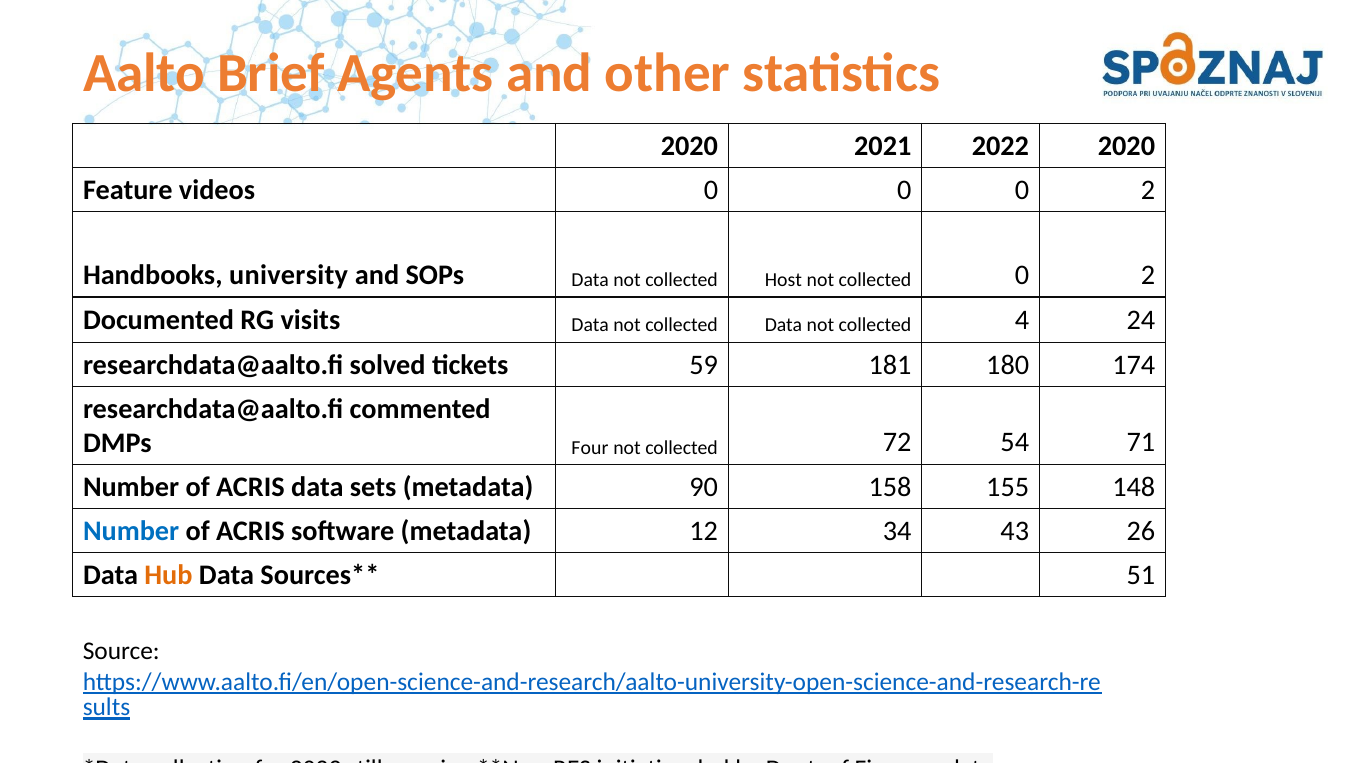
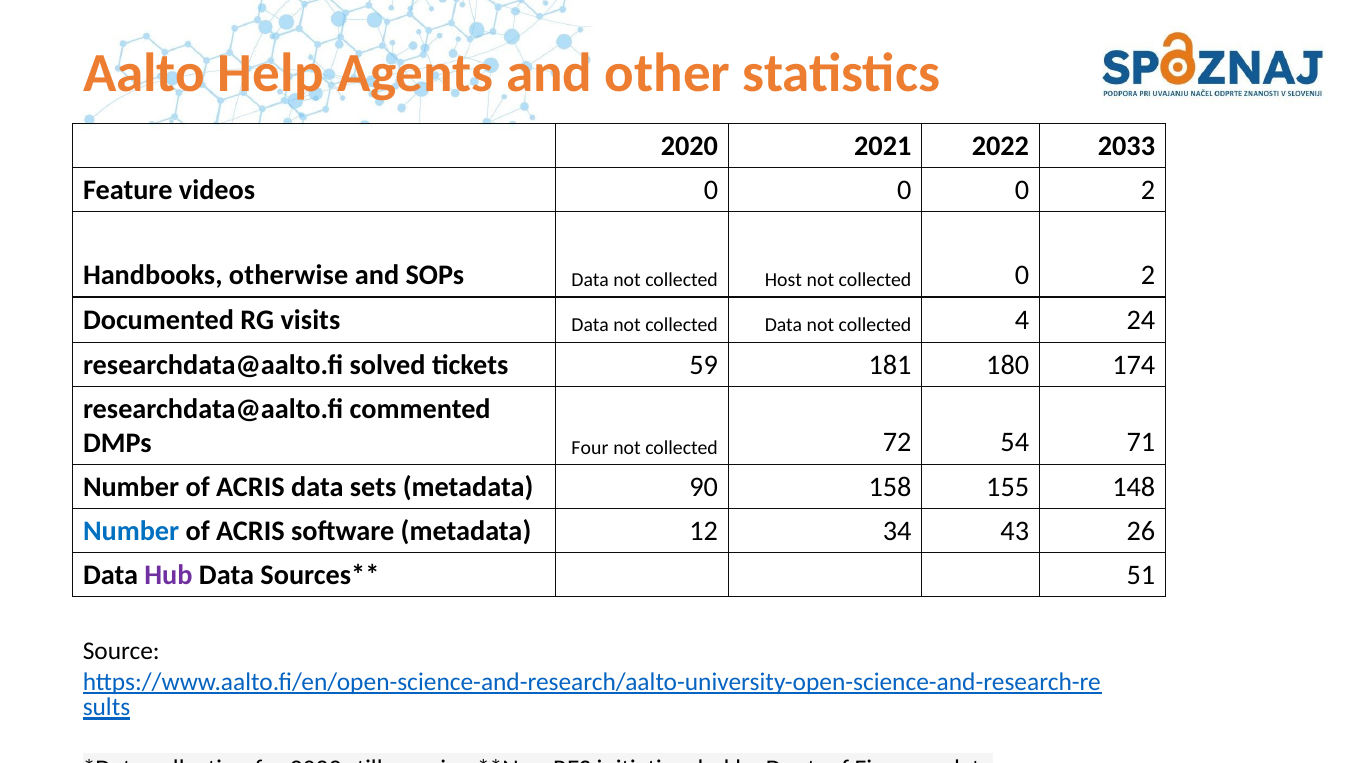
Brief: Brief -> Help (271, 73)
2020: 2020 -> 2033 (1126, 146)
university: university -> otherwise (289, 275)
Hub colour: orange -> purple (168, 575)
